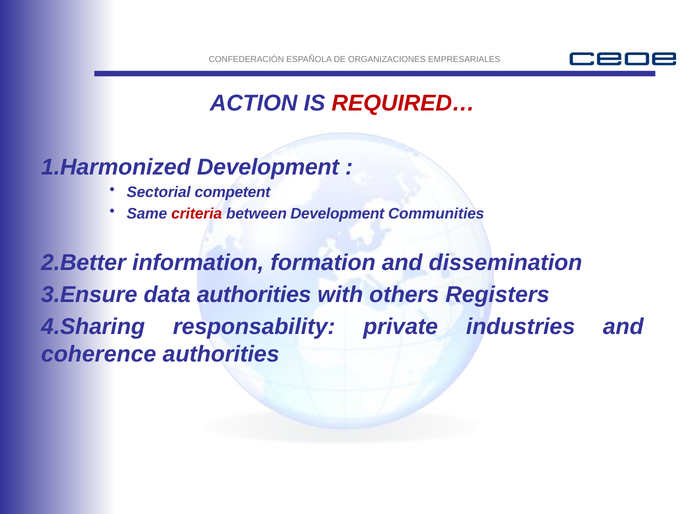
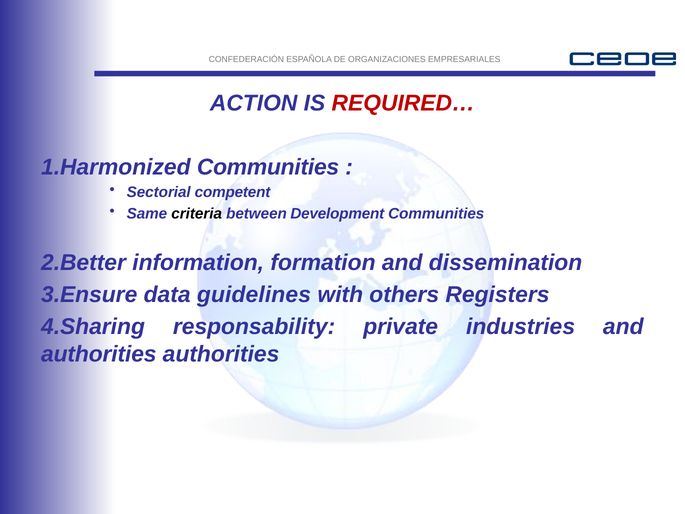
Development: Development -> Communities (268, 167)
criteria colour: red -> black (197, 214)
data authorities: authorities -> guidelines (254, 295)
coherence: coherence -> authorities (99, 354)
